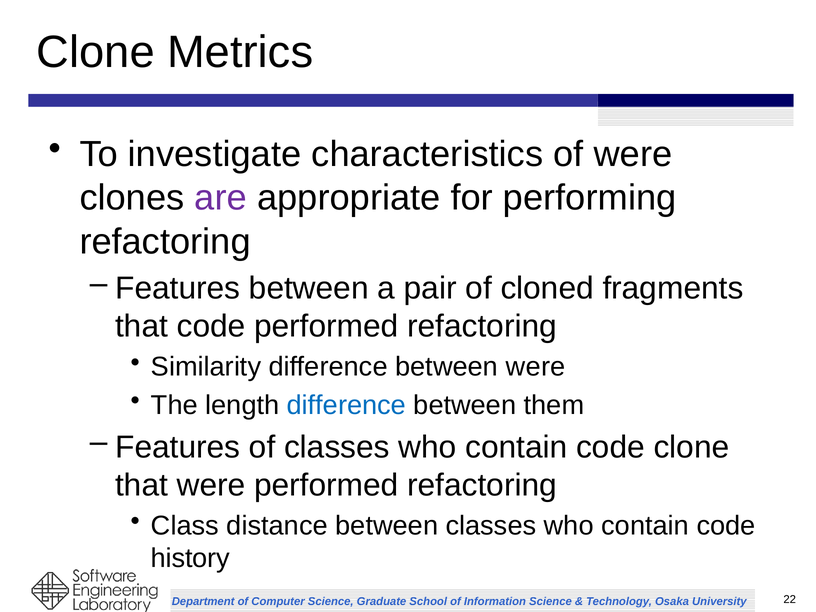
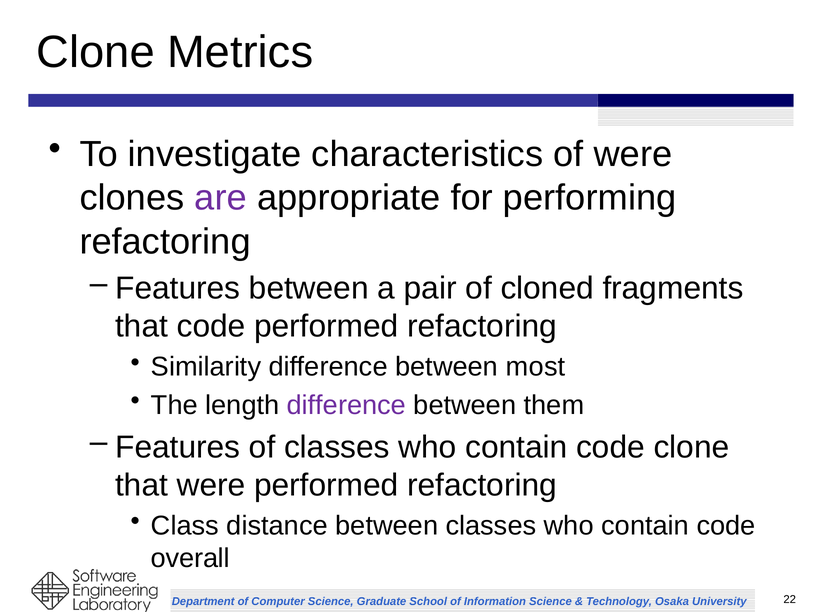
between were: were -> most (536, 367)
difference colour: blue -> purple (346, 405)
history: history -> overall (190, 558)
